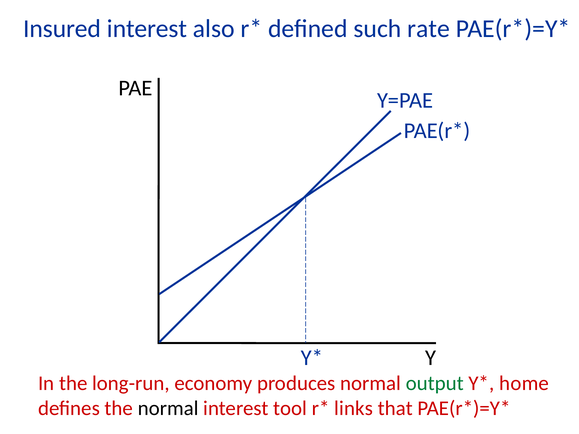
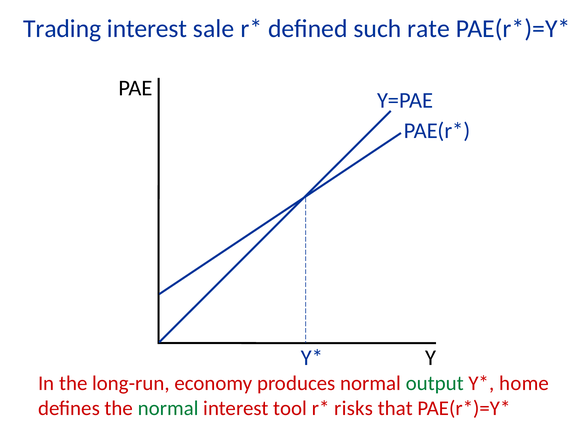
Insured: Insured -> Trading (62, 29)
also: also -> sale (214, 29)
normal colour: black -> green (168, 409)
links: links -> risks (354, 409)
